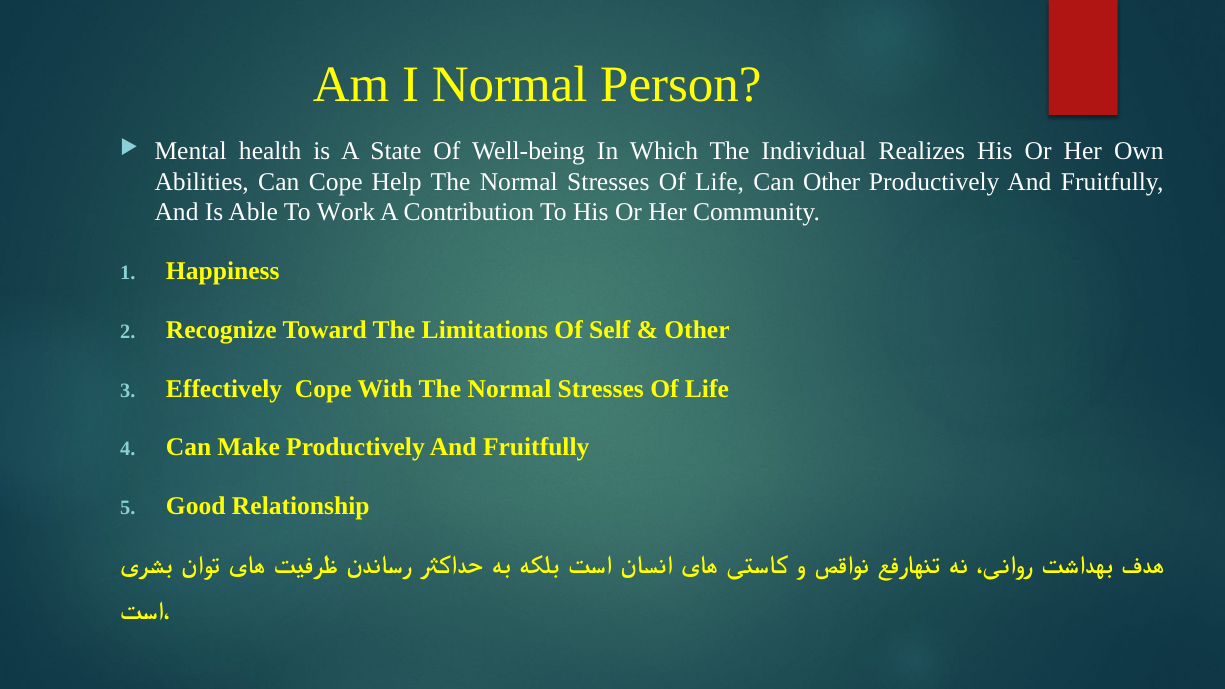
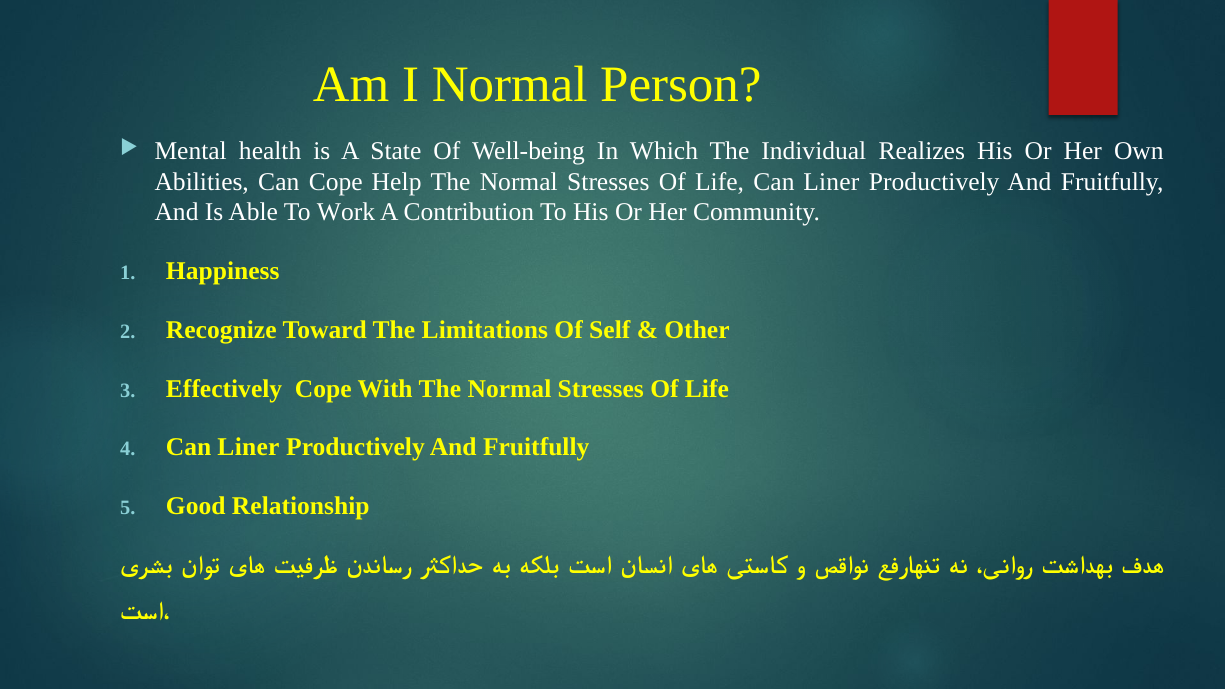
Life Can Other: Other -> Liner (831, 182)
Make: Make -> Liner (248, 448)
